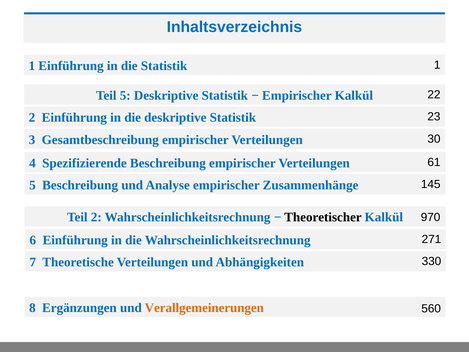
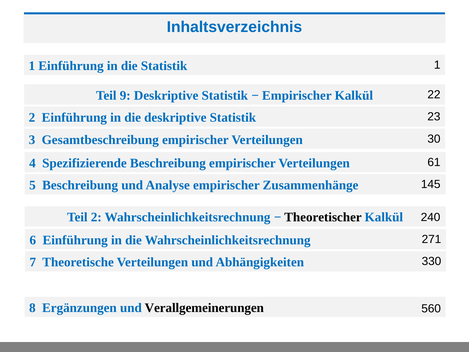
Teil 5: 5 -> 9 (125, 95)
970: 970 -> 240 (431, 217)
Verallgemeinerungen colour: orange -> black (204, 308)
